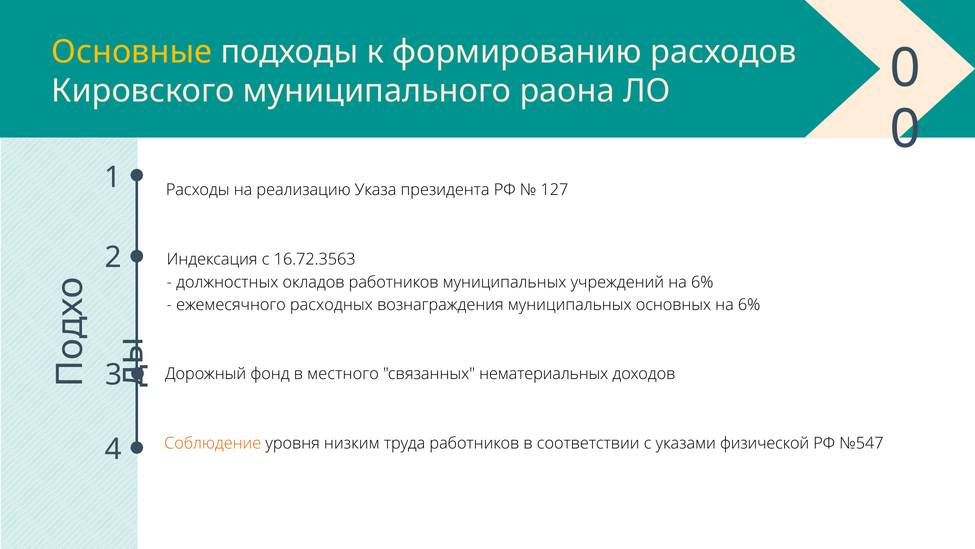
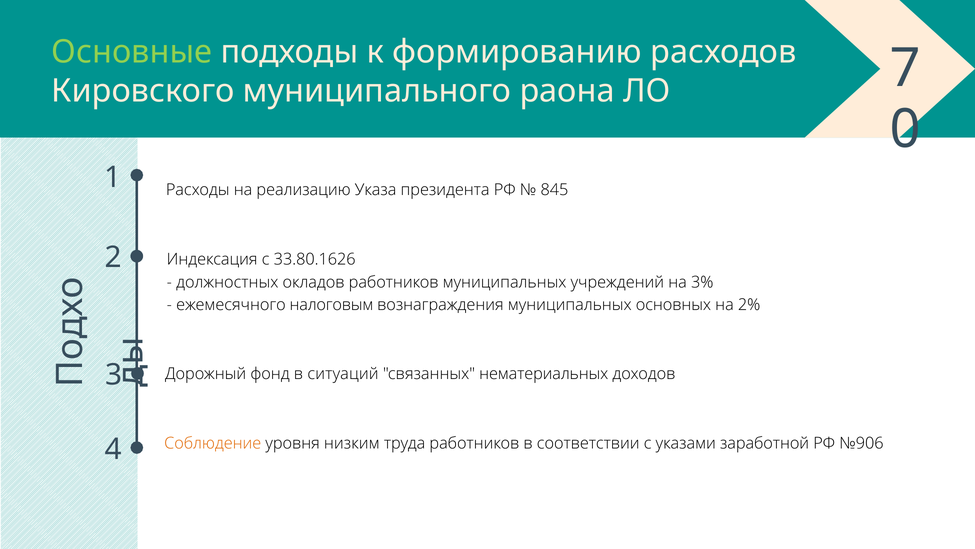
Основные colour: yellow -> light green (132, 52)
ЛО 0: 0 -> 7 (905, 68)
127: 127 -> 845 (554, 190)
16.72.3563: 16.72.3563 -> 33.80.1626 (315, 259)
учреждений на 6%: 6% -> 3% (702, 282)
расходных: расходных -> налоговым (332, 305)
6%: 6% -> 2% (749, 305)
местного: местного -> ситуаций (343, 373)
физической: физической -> заработной (765, 443)
№547: №547 -> №906 (861, 443)
